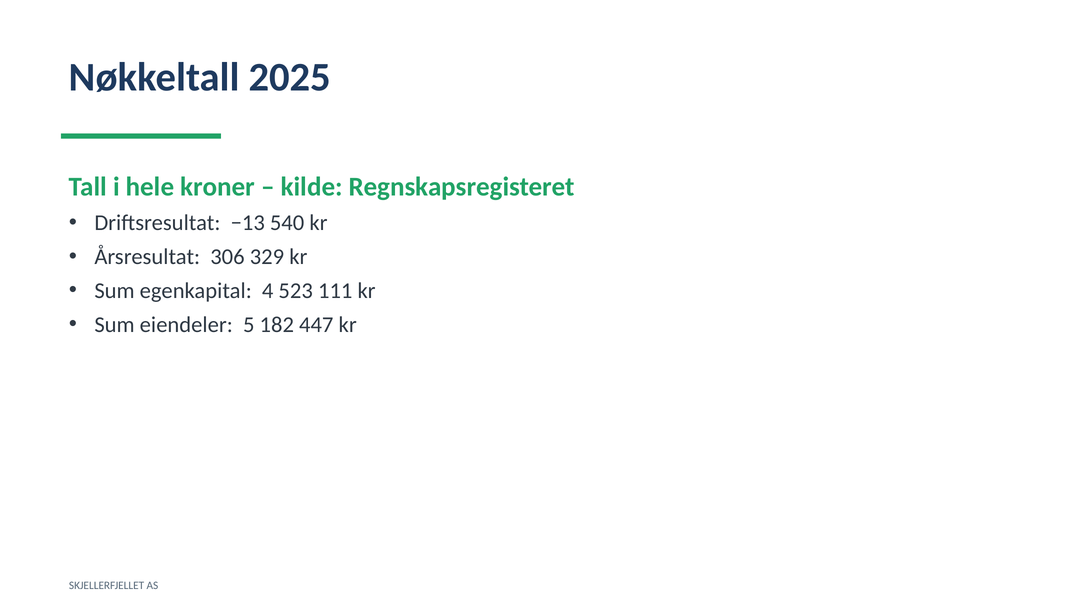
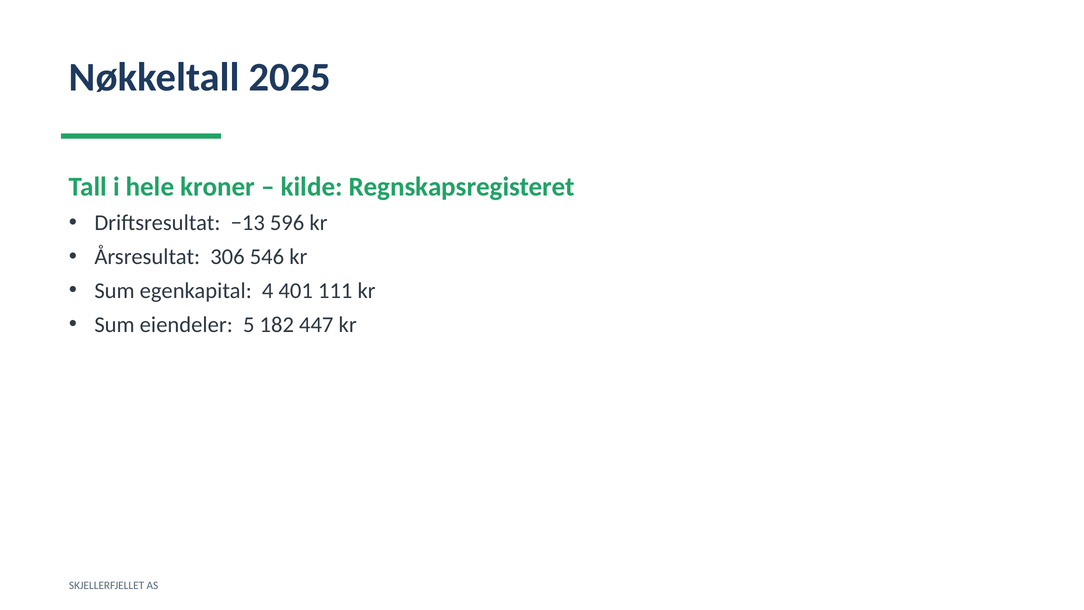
540: 540 -> 596 (287, 223)
329: 329 -> 546 (267, 257)
523: 523 -> 401 (296, 291)
